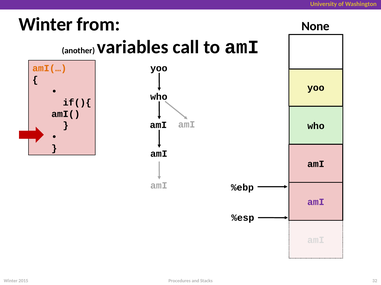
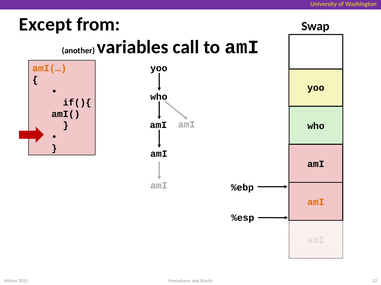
Winter: Winter -> Except (45, 24)
None: None -> Swap (315, 26)
amI colour: purple -> orange (316, 203)
